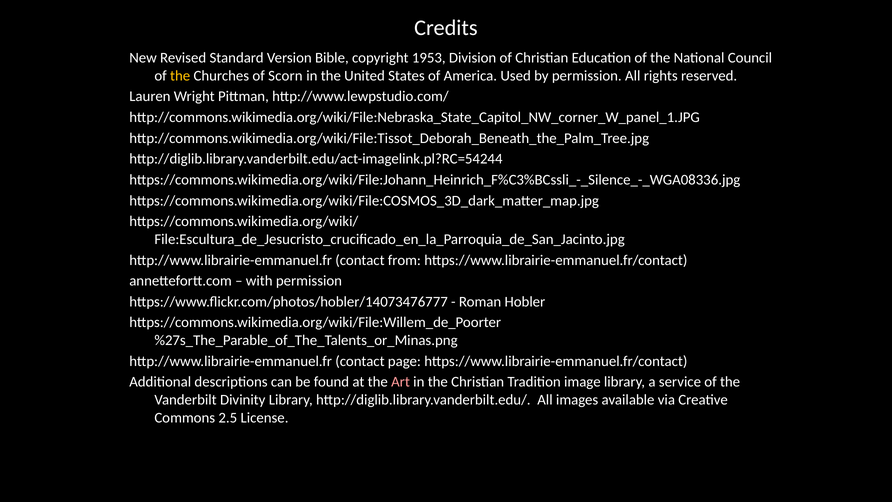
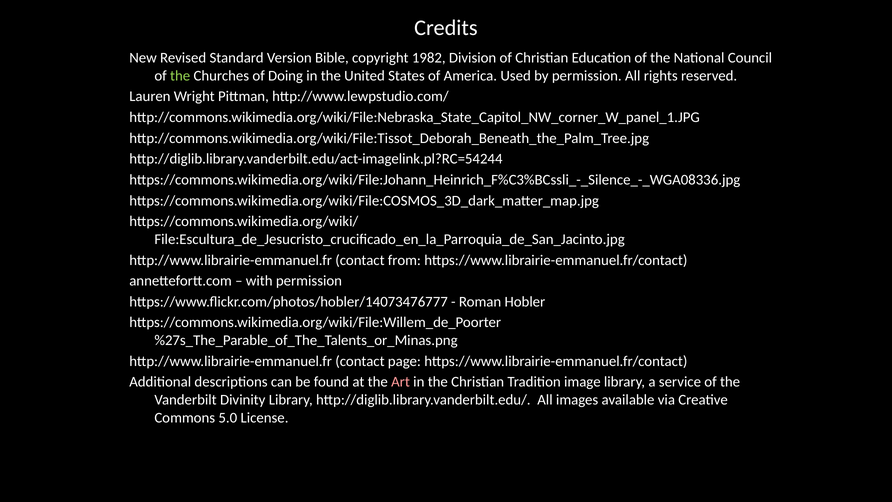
1953: 1953 -> 1982 (429, 58)
the colour: yellow -> light green (180, 76)
Scorn: Scorn -> Doing (286, 76)
2.5: 2.5 -> 5.0 (228, 418)
